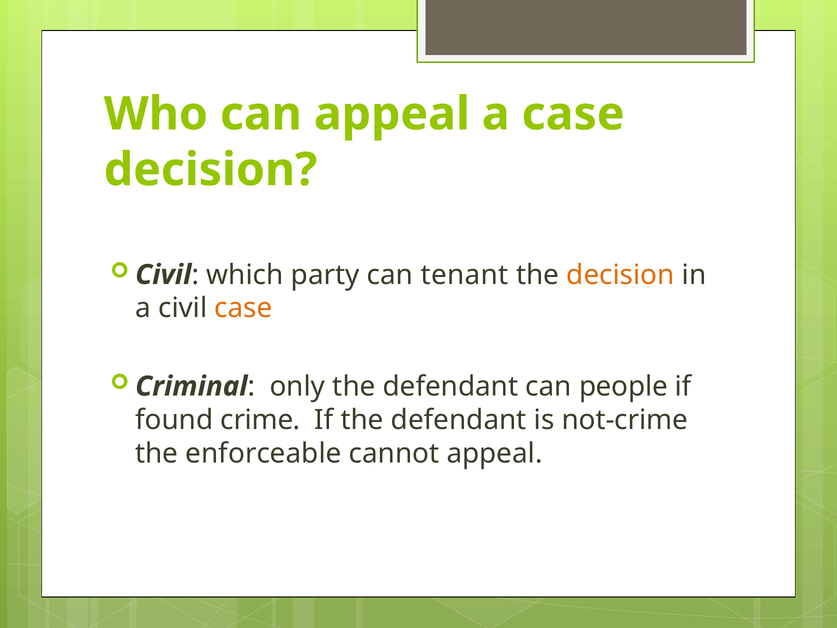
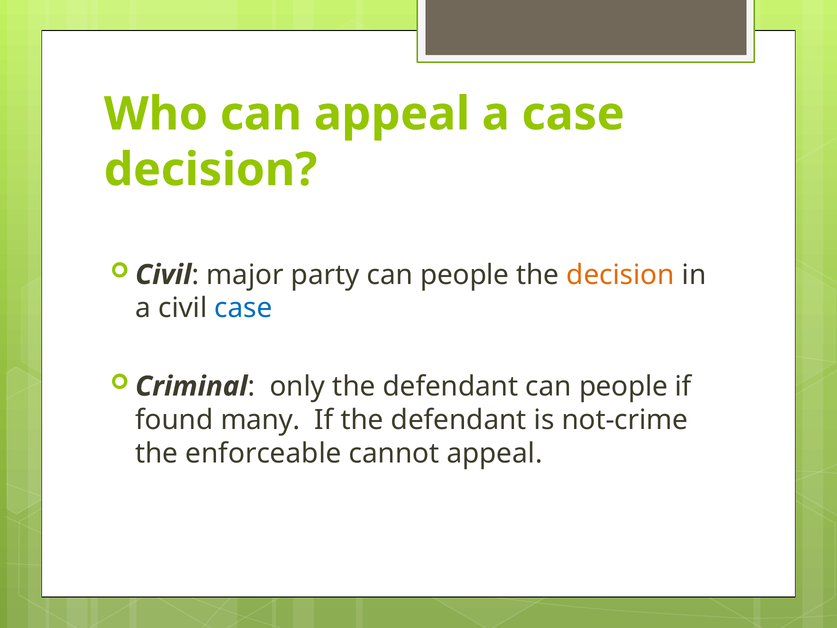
which: which -> major (245, 275)
party can tenant: tenant -> people (465, 275)
case colour: orange -> blue (243, 308)
crime: crime -> many (260, 420)
